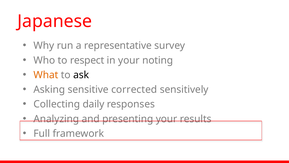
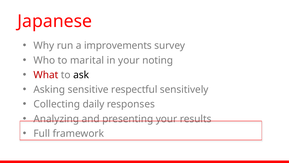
representative: representative -> improvements (118, 46)
respect: respect -> marital (87, 60)
What colour: orange -> red (46, 75)
corrected: corrected -> respectful (134, 89)
